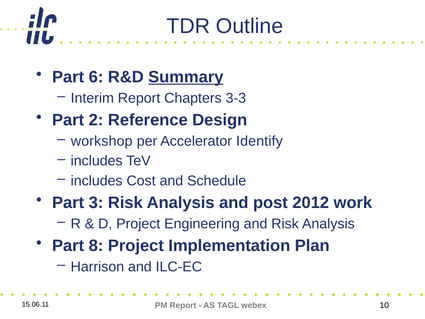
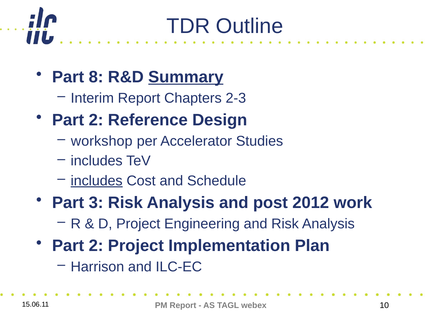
6: 6 -> 8 (96, 77)
3-3: 3-3 -> 2-3 (236, 98)
Identify: Identify -> Studies (260, 141)
includes underline: none -> present (97, 181)
8: 8 -> 2 (96, 246)
